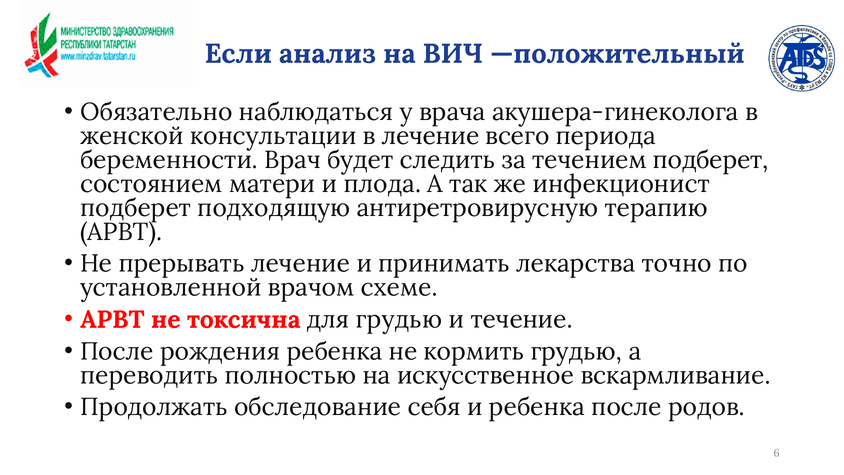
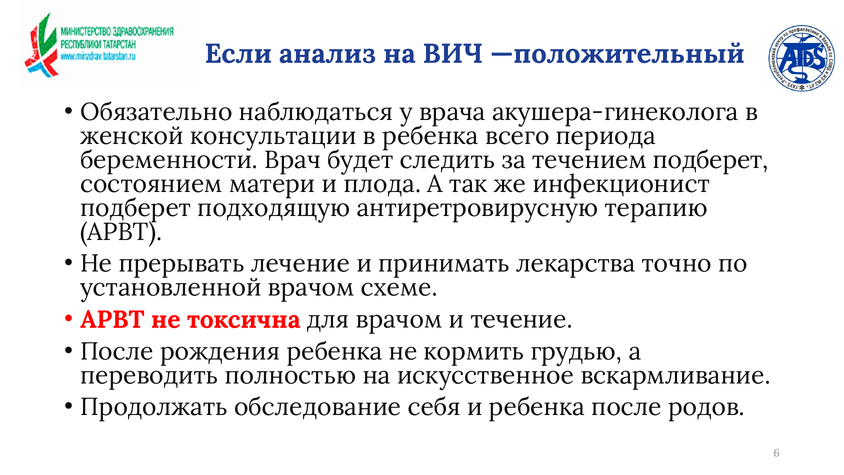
в лечение: лечение -> ребенка (430, 136)
для грудью: грудью -> врачом (399, 319)
